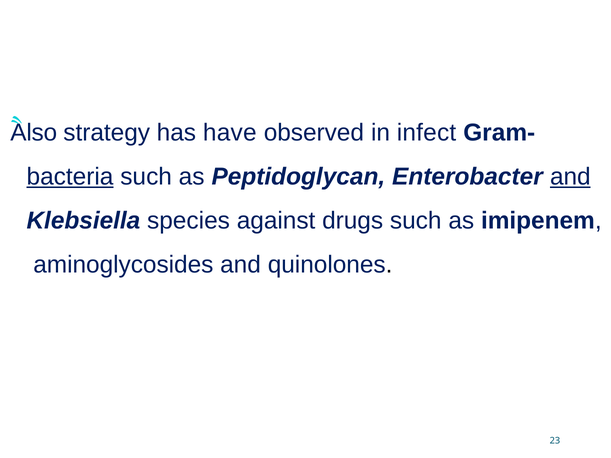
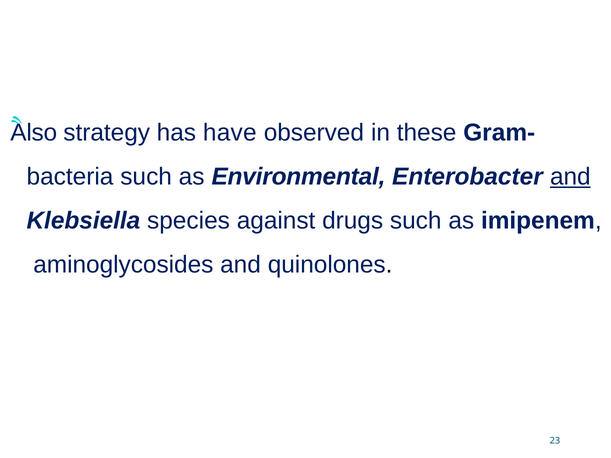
infect: infect -> these (427, 133)
bacteria underline: present -> none (70, 177)
Peptidoglycan: Peptidoglycan -> Environmental (298, 177)
